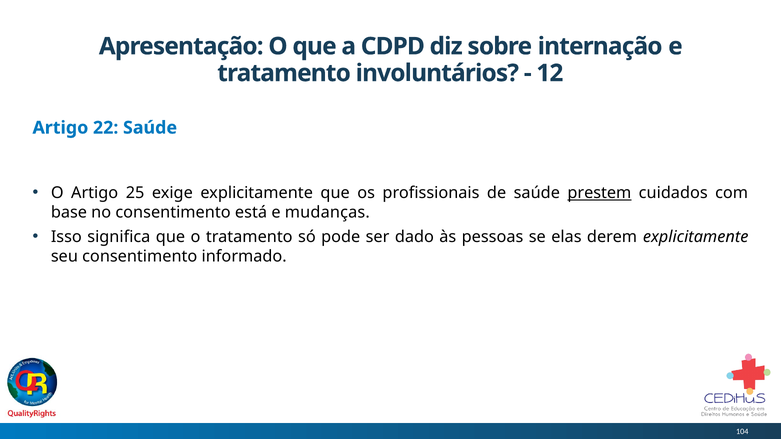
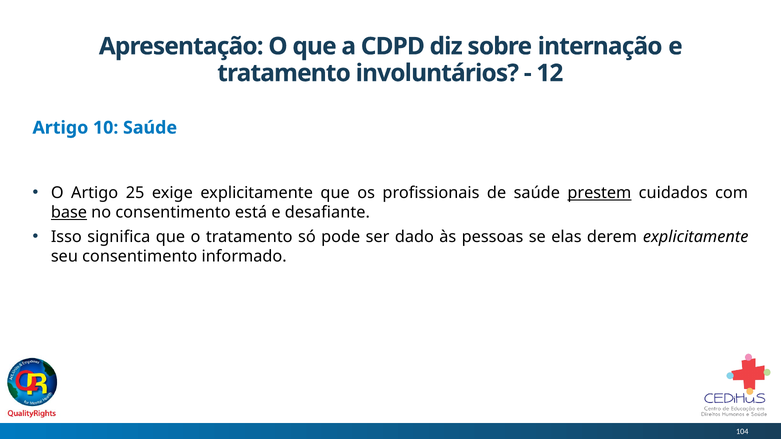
22: 22 -> 10 (106, 128)
base underline: none -> present (69, 213)
mudanças: mudanças -> desafiante (327, 213)
